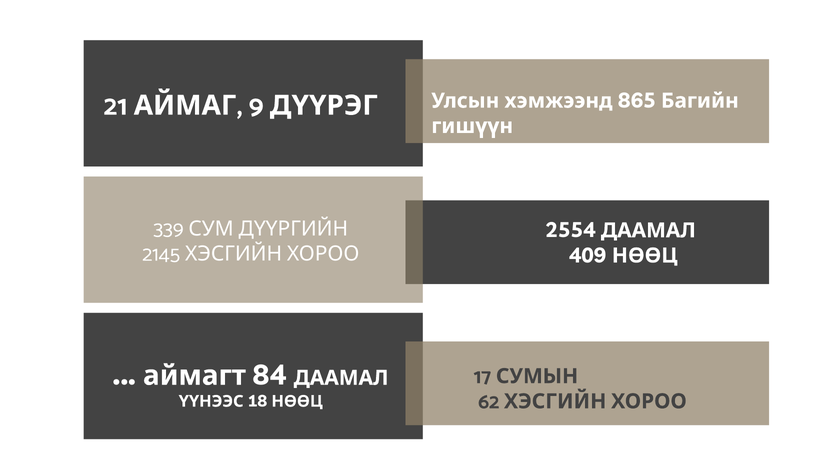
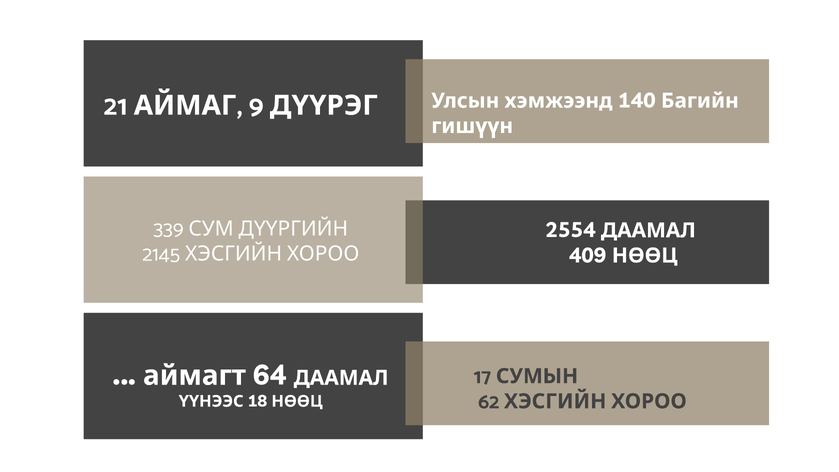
865: 865 -> 140 (637, 101)
84: 84 -> 64 (270, 376)
